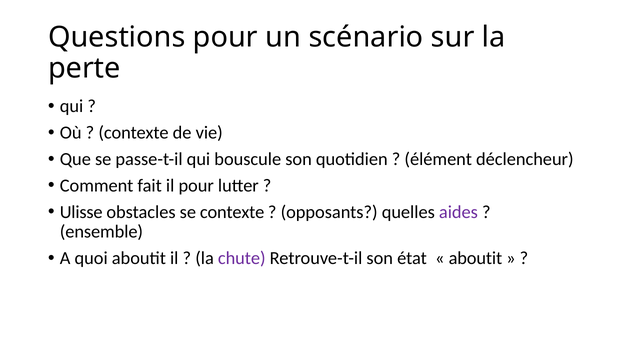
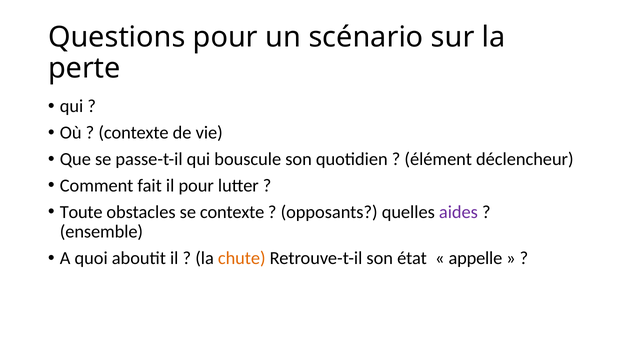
Ulisse: Ulisse -> Toute (81, 212)
chute colour: purple -> orange (242, 258)
aboutit: aboutit -> appelle (475, 258)
